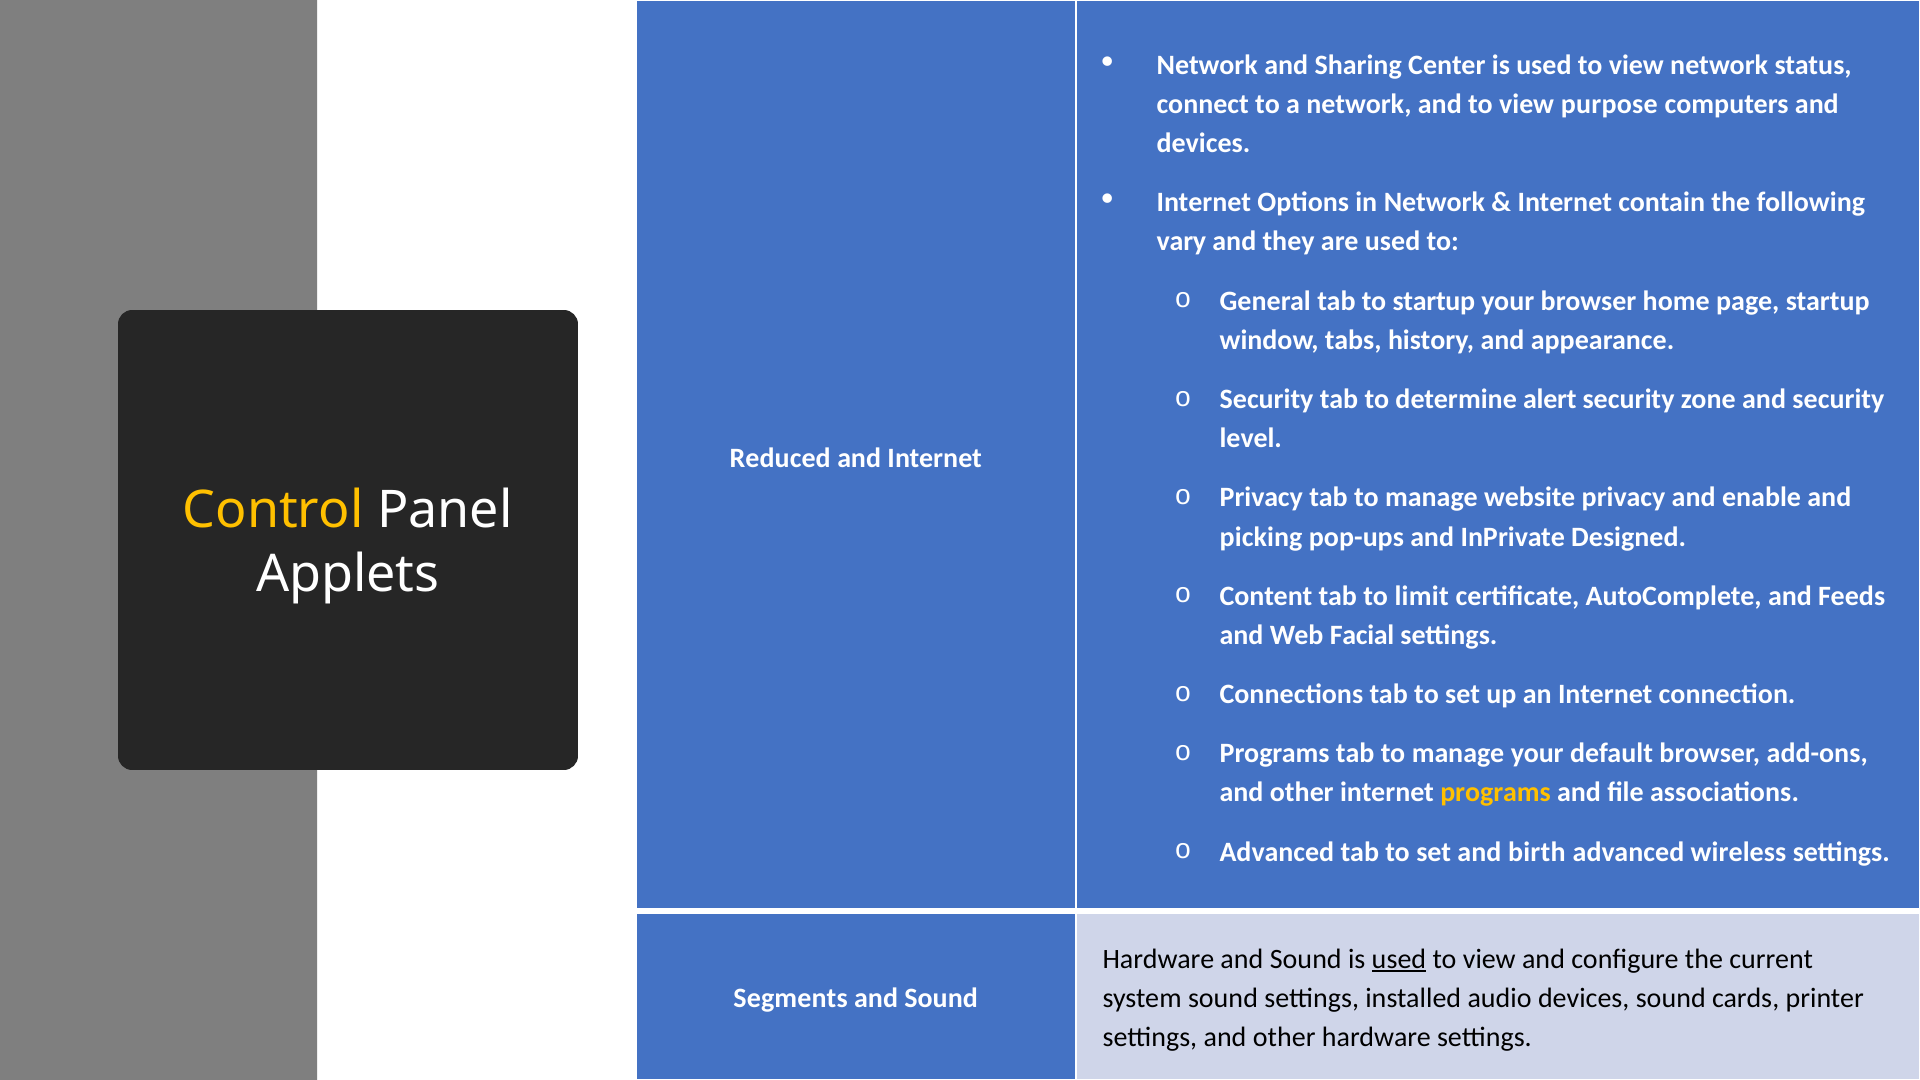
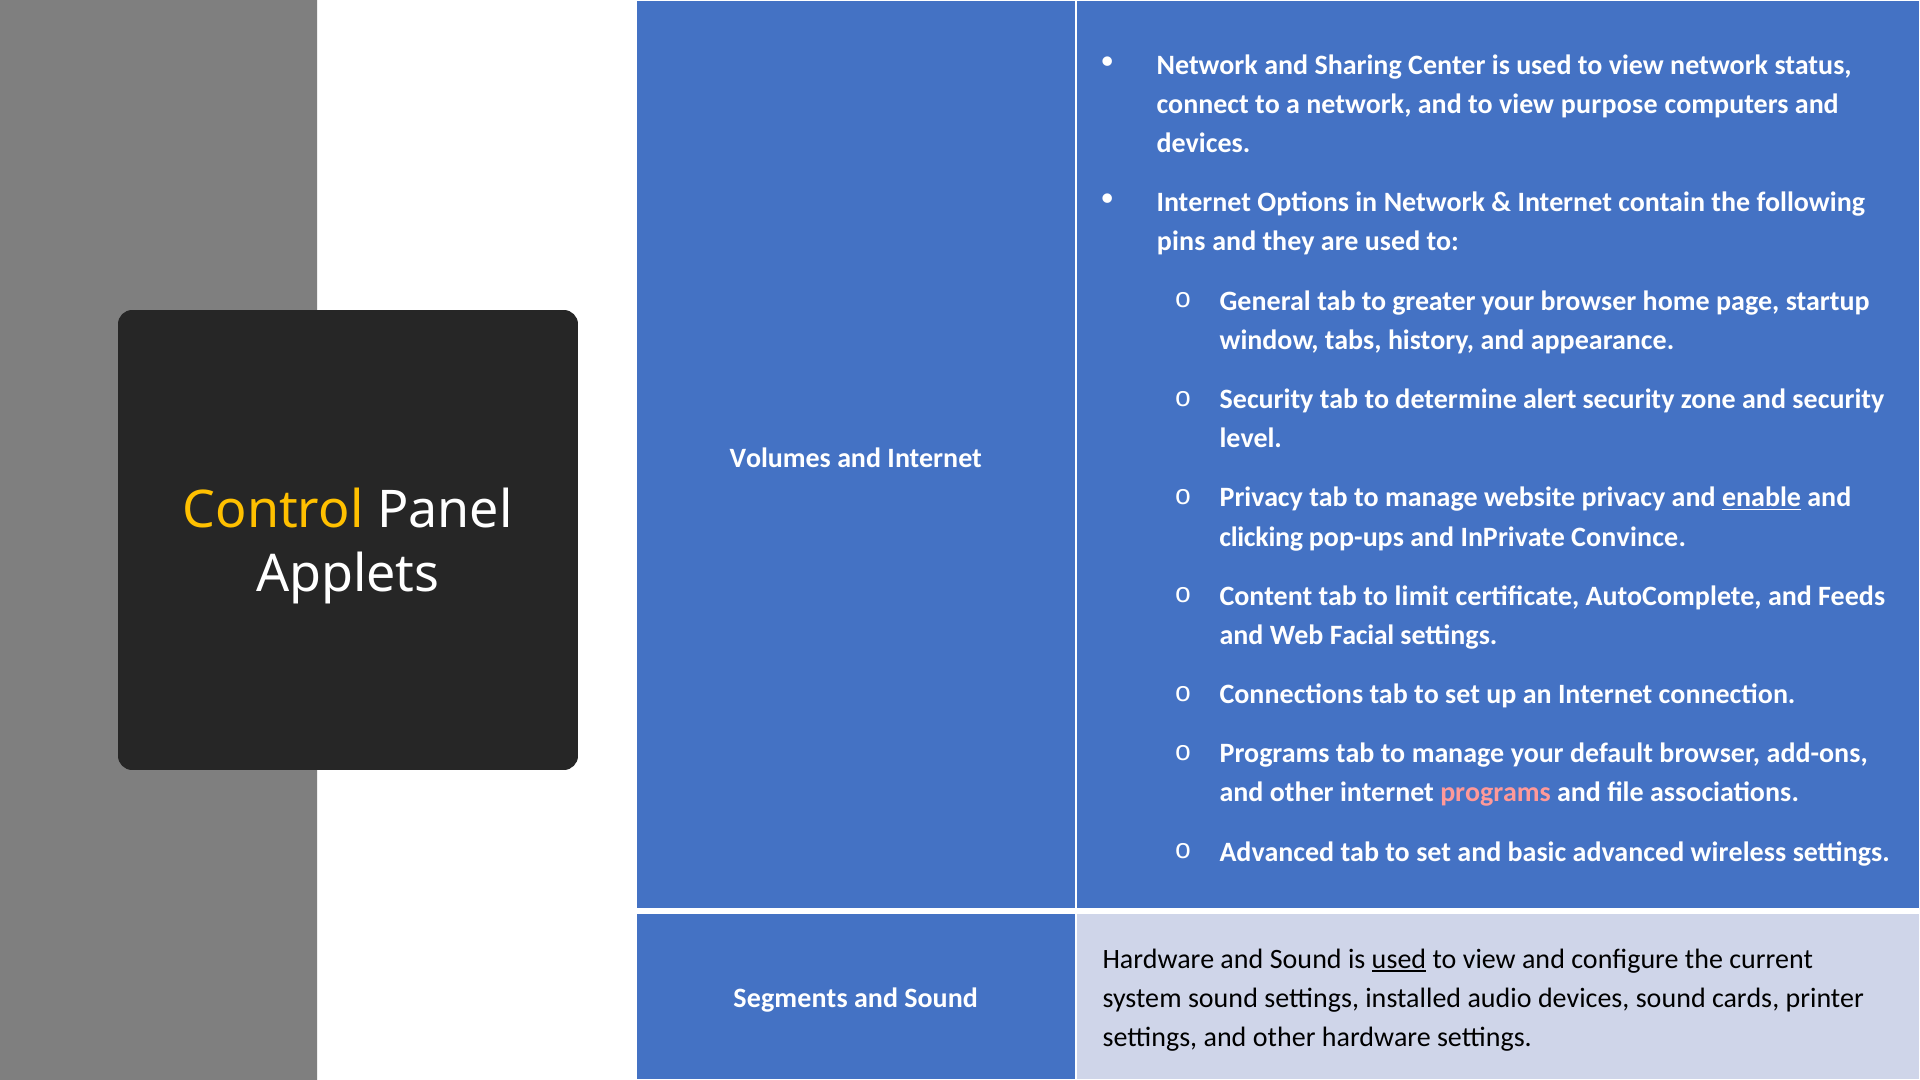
vary: vary -> pins (1181, 242)
to startup: startup -> greater (1434, 301)
Reduced: Reduced -> Volumes (780, 458)
enable underline: none -> present (1762, 498)
picking: picking -> clicking (1261, 537)
Designed: Designed -> Convince (1629, 537)
programs colour: yellow -> pink (1496, 793)
birth: birth -> basic (1537, 852)
